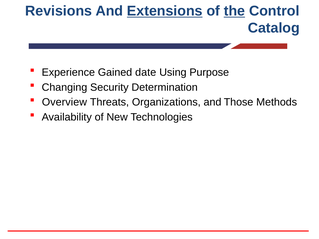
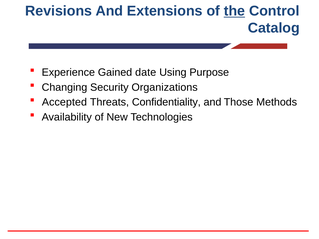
Extensions underline: present -> none (165, 11)
Determination: Determination -> Organizations (165, 87)
Overview: Overview -> Accepted (64, 102)
Organizations: Organizations -> Confidentiality (166, 102)
